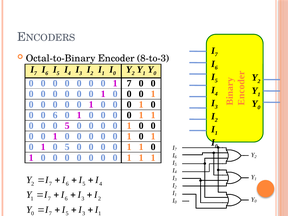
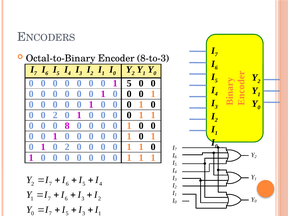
1 7: 7 -> 5 (129, 83)
0 0 6: 6 -> 2 (55, 115)
0 0 5: 5 -> 8 (67, 126)
1 0 5: 5 -> 2 (67, 147)
